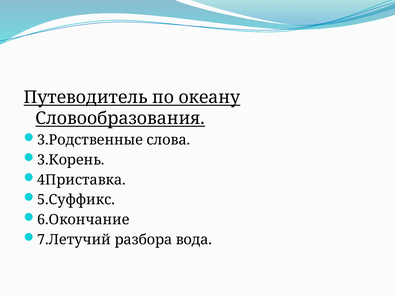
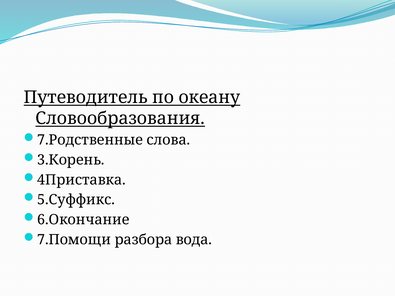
3.Родственные: 3.Родственные -> 7.Родственные (90, 140)
7.Летучий: 7.Летучий -> 7.Помощи (74, 240)
